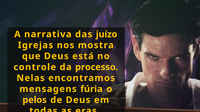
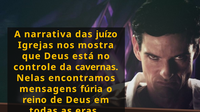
processo: processo -> cavernas (97, 67)
pelos: pelos -> reino (35, 100)
